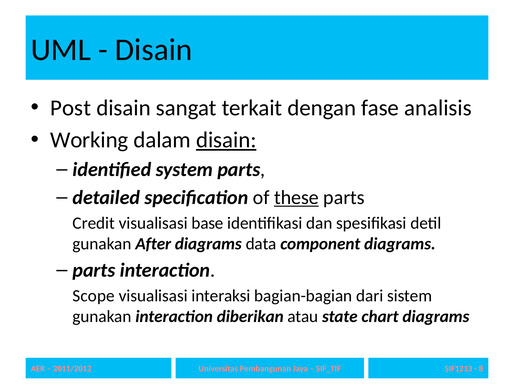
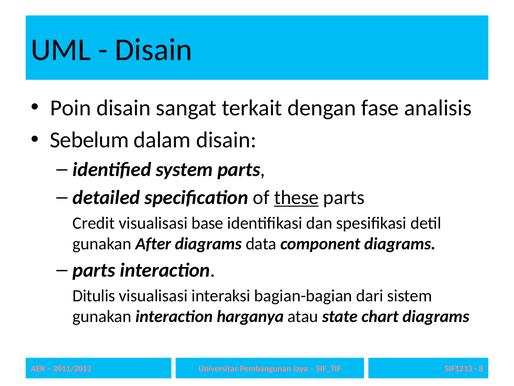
Post: Post -> Poin (71, 108)
Working: Working -> Sebelum (89, 140)
disain underline: present -> none (226, 140)
Scope: Scope -> Ditulis (94, 295)
diberikan: diberikan -> harganya (250, 316)
